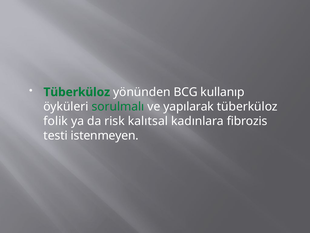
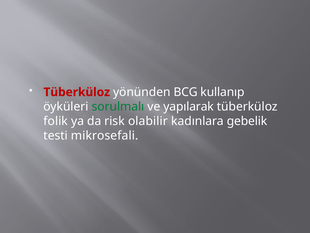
Tüberküloz colour: green -> red (77, 92)
kalıtsal: kalıtsal -> olabilir (148, 121)
fibrozis: fibrozis -> gebelik (247, 121)
istenmeyen: istenmeyen -> mikrosefali (105, 135)
